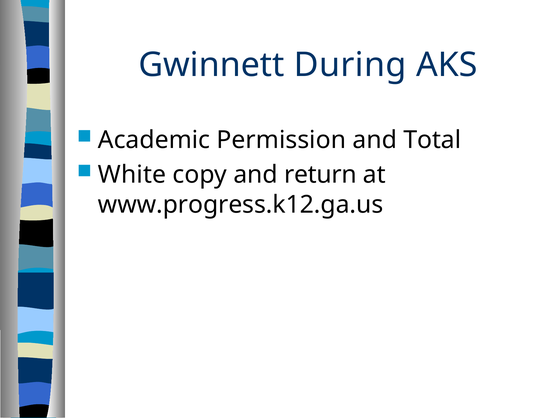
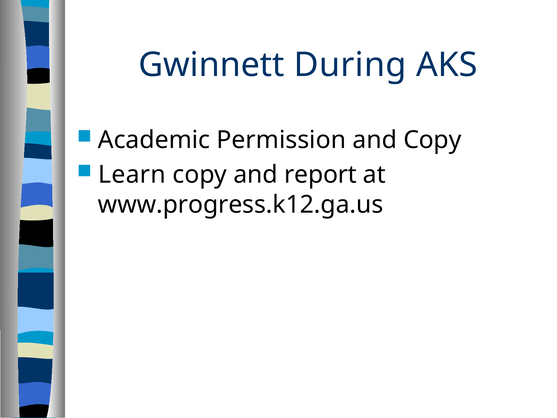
and Total: Total -> Copy (432, 140)
White: White -> Learn (132, 175)
return: return -> report (321, 175)
